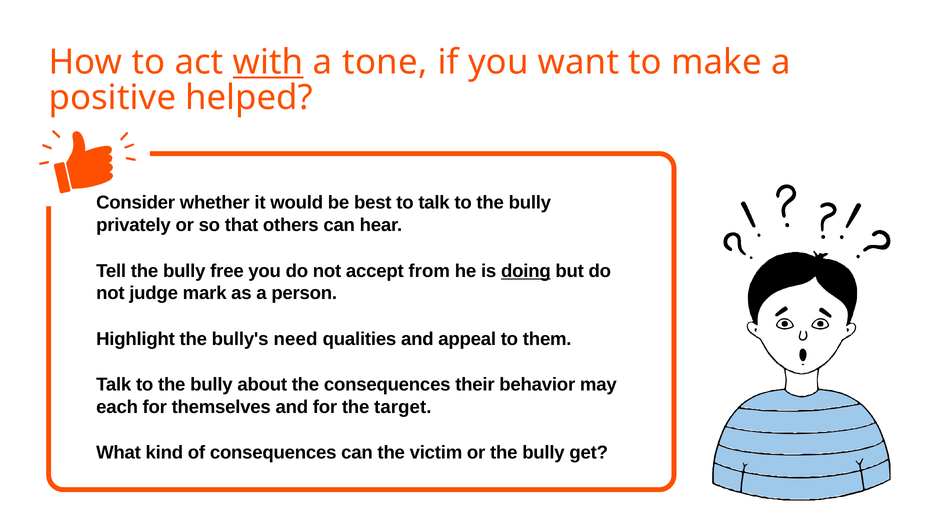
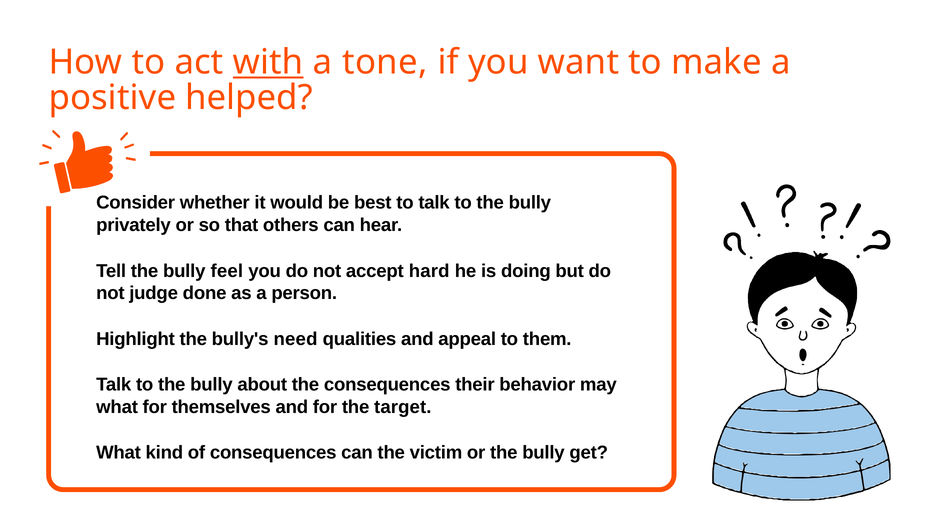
free: free -> feel (227, 271)
from: from -> hard (429, 271)
doing underline: present -> none (526, 271)
mark: mark -> done (205, 293)
each: each -> what (117, 407)
